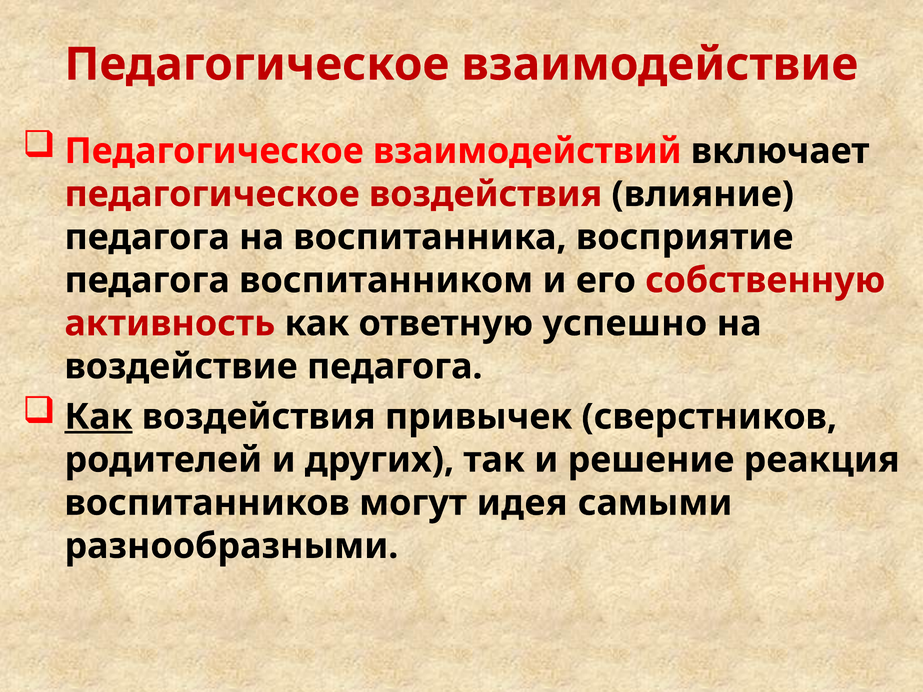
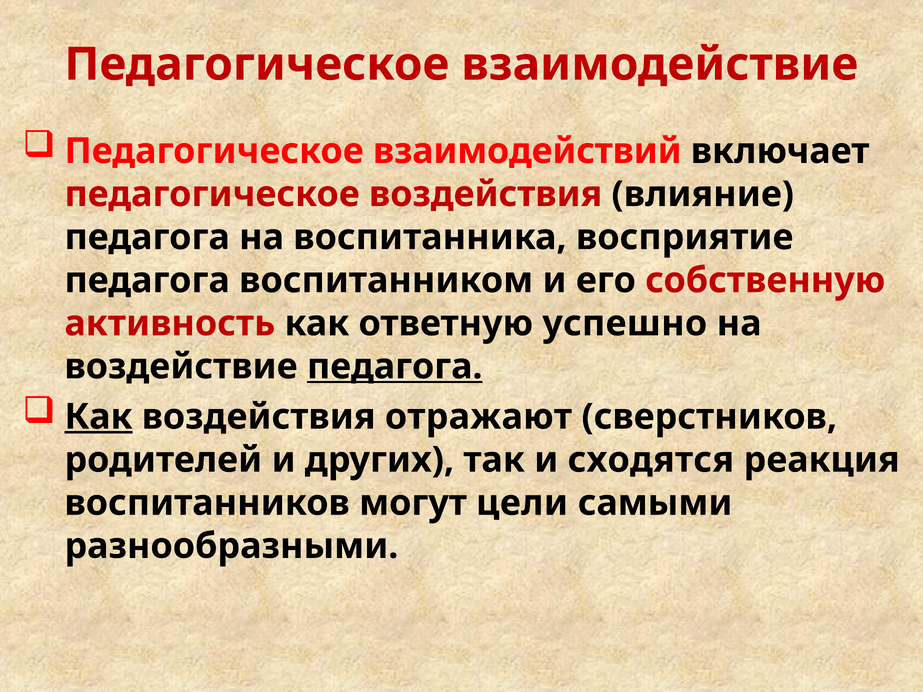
педагога underline: none -> present (395, 367)
привычек: привычек -> отражают (478, 417)
решение: решение -> сходятся (651, 460)
идея: идея -> цели (522, 503)
